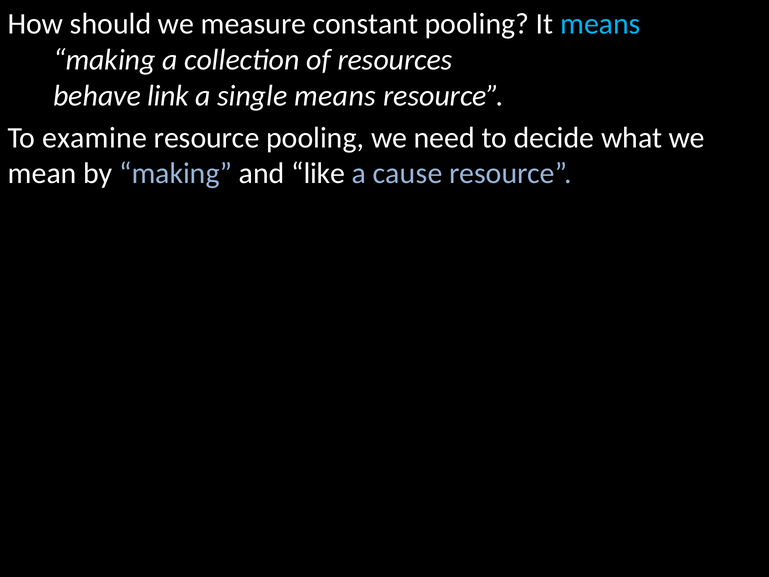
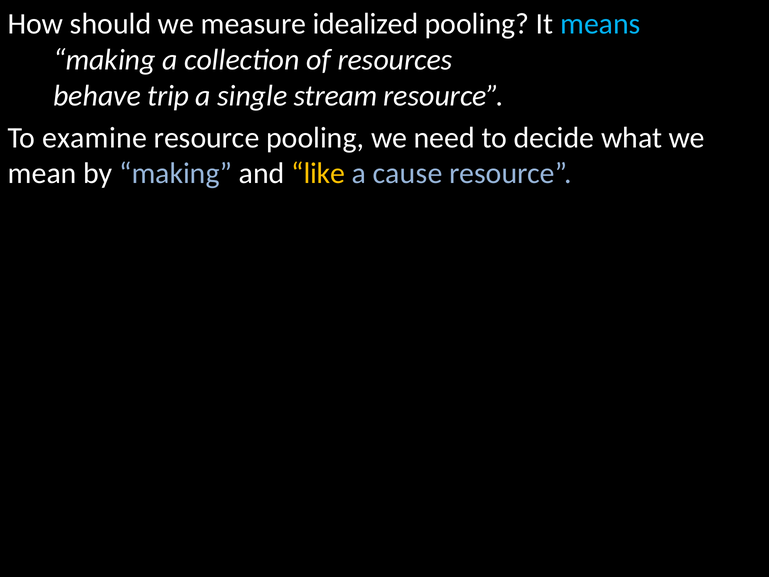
constant: constant -> idealized (365, 24)
link: link -> trip (168, 96)
single means: means -> stream (335, 96)
like colour: white -> yellow (318, 174)
